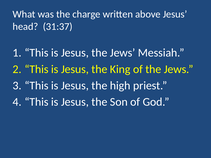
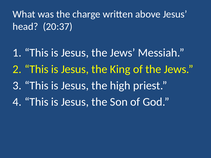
31:37: 31:37 -> 20:37 (58, 27)
